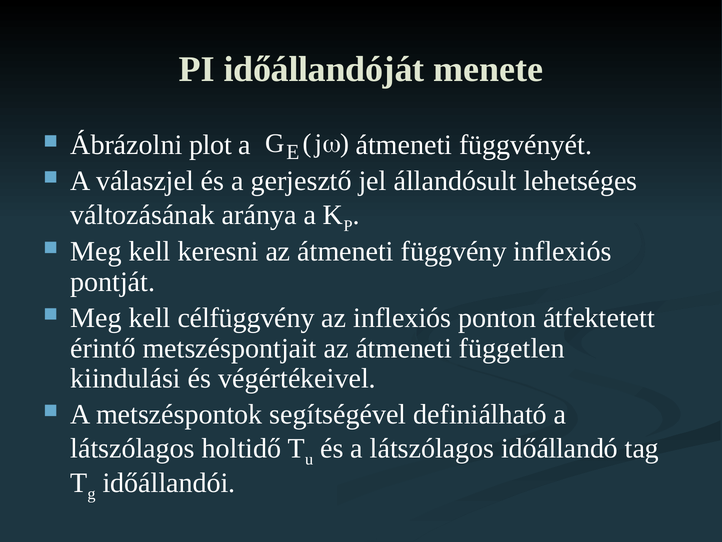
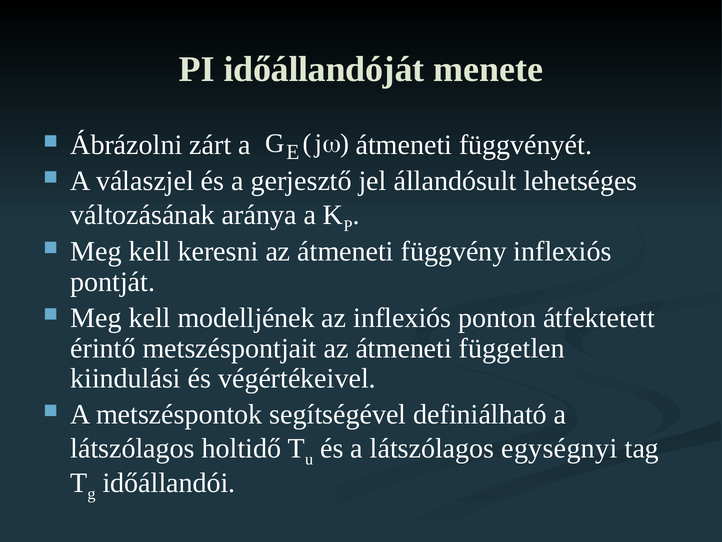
plot: plot -> zárt (210, 145)
célfüggvény: célfüggvény -> modelljének (246, 318)
időállandó: időállandó -> egységnyi (559, 448)
